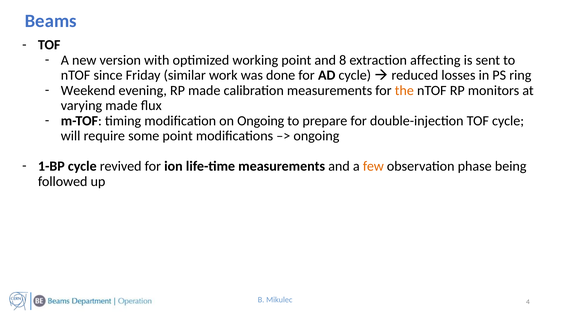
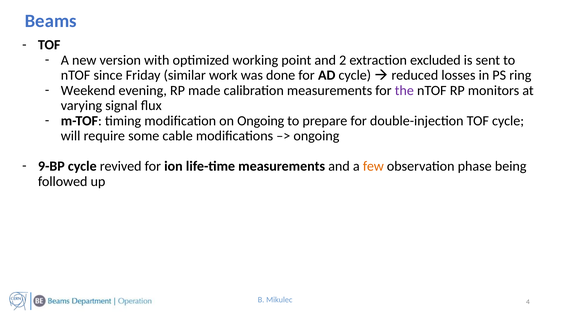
8: 8 -> 2 (343, 60)
affecting: affecting -> excluded (435, 60)
the colour: orange -> purple (404, 91)
varying made: made -> signal (122, 106)
some point: point -> cable (178, 136)
1-BP: 1-BP -> 9-BP (51, 166)
